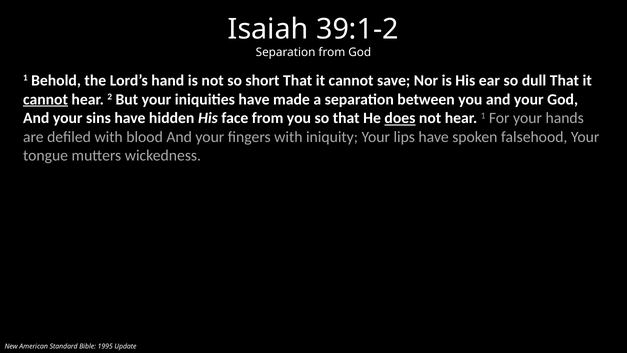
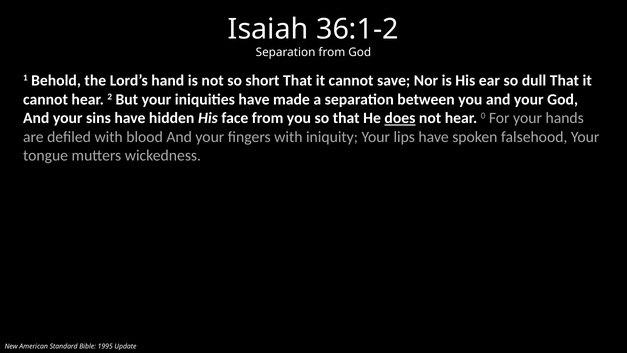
39:1-2: 39:1-2 -> 36:1-2 (357, 29)
cannot underline: present -> none (46, 99)
hear 1: 1 -> 0 (483, 116)
